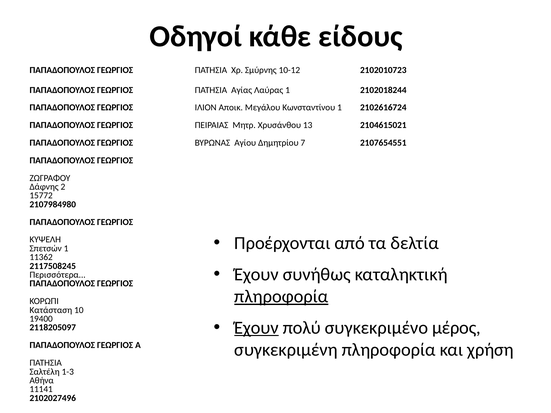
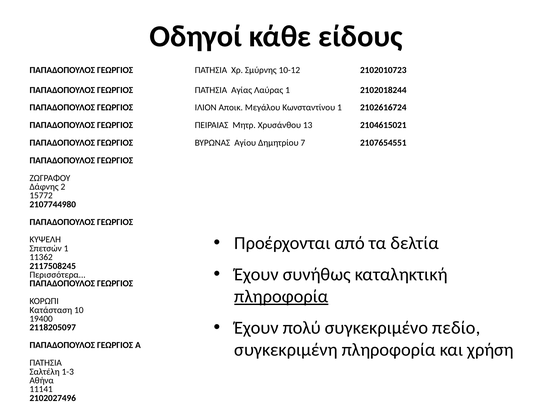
2107984980: 2107984980 -> 2107744980 (53, 205)
Έχουν underline: present -> none (257, 328)
μέρος: μέρος -> πεδίο (456, 328)
